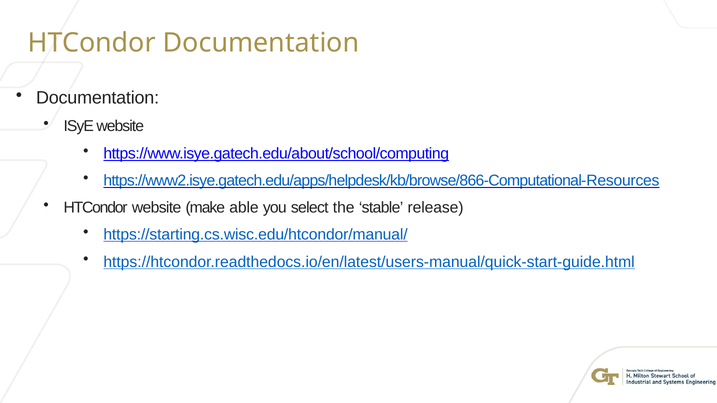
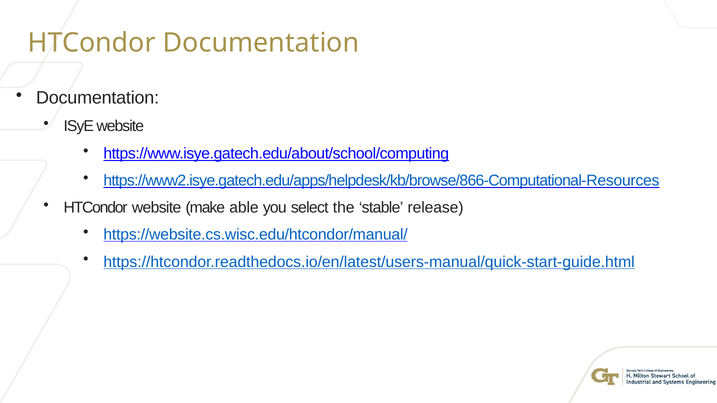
https://starting.cs.wisc.edu/htcondor/manual/: https://starting.cs.wisc.edu/htcondor/manual/ -> https://website.cs.wisc.edu/htcondor/manual/ (256, 235)
